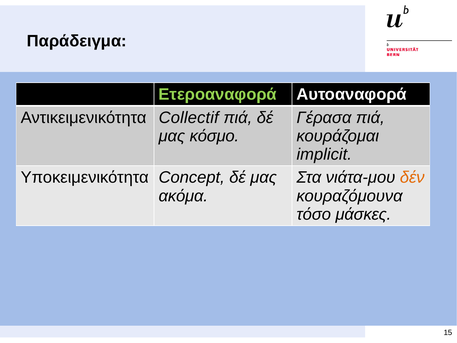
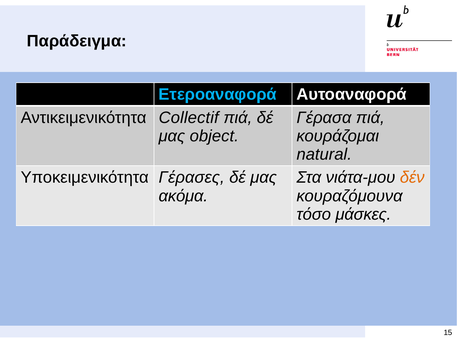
Ετεροαναφορά colour: light green -> light blue (218, 94)
κόσμο: κόσμο -> object (214, 136)
implicit: implicit -> natural (324, 154)
Concept: Concept -> Γέρασες (192, 177)
